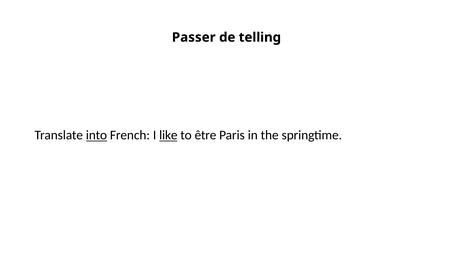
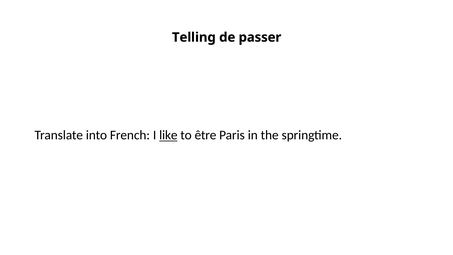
Passer: Passer -> Telling (194, 37)
telling: telling -> passer (260, 37)
into underline: present -> none (96, 135)
